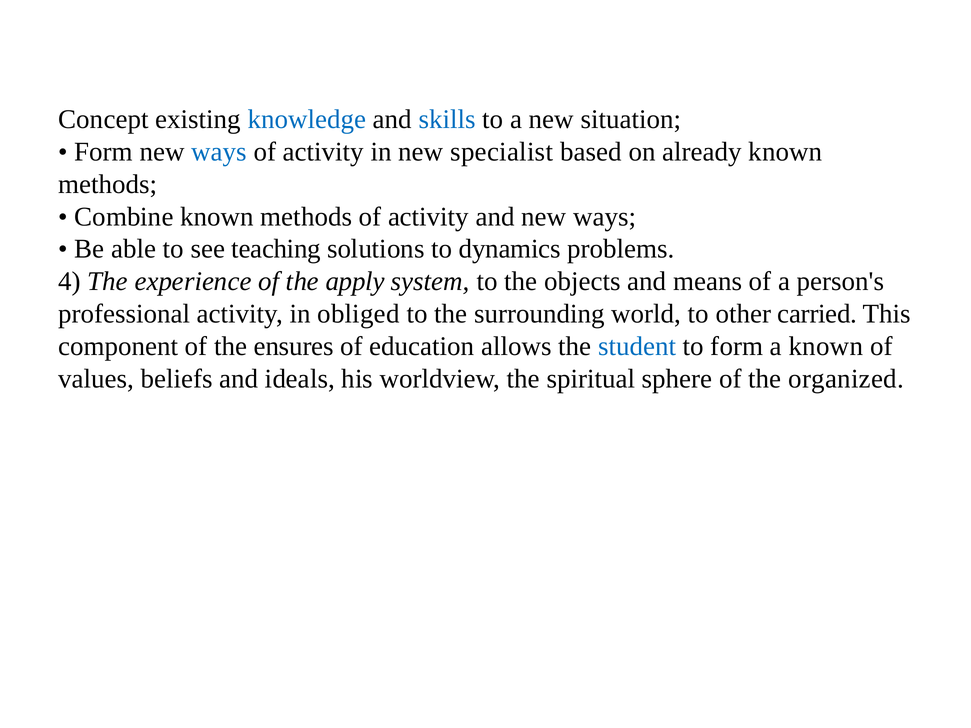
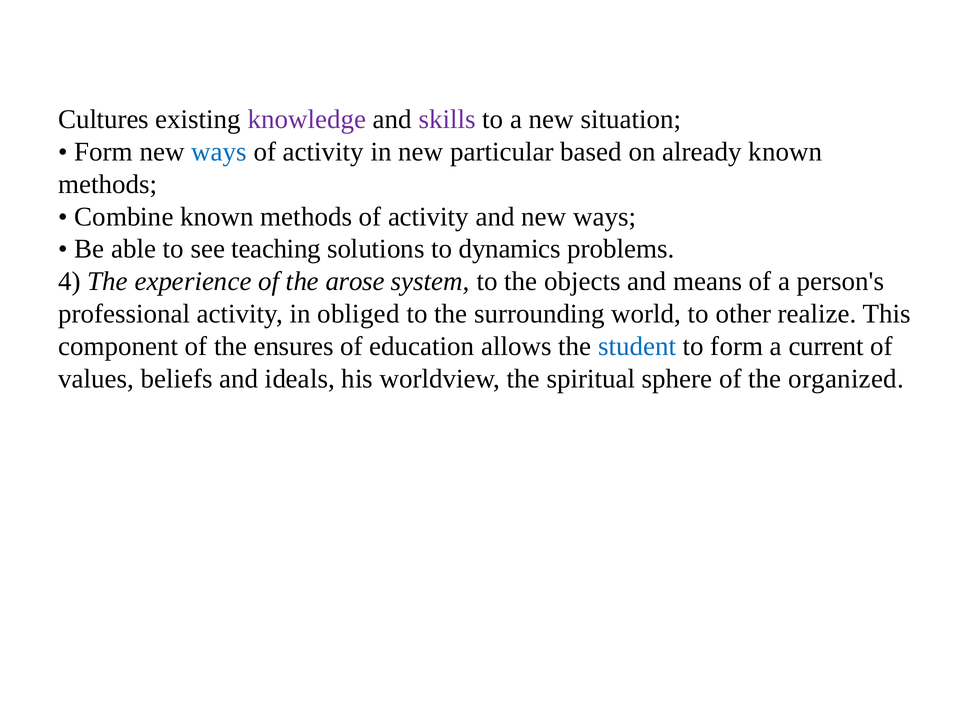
Concept: Concept -> Cultures (104, 119)
knowledge colour: blue -> purple (307, 119)
skills colour: blue -> purple (447, 119)
specialist: specialist -> particular (502, 152)
apply: apply -> arose (355, 282)
carried: carried -> realize (817, 314)
a known: known -> current (826, 346)
